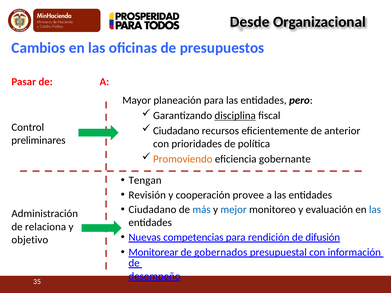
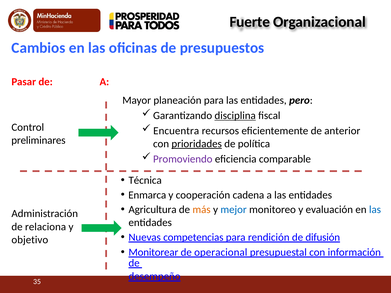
Desde: Desde -> Fuerte (250, 22)
Ciudadano: Ciudadano -> Encuentra (176, 131)
prioridades underline: none -> present (197, 144)
Promoviendo colour: orange -> purple (183, 159)
gobernante: gobernante -> comparable (285, 159)
Tengan: Tengan -> Técnica (145, 180)
Revisión: Revisión -> Enmarca (147, 195)
provee: provee -> cadena (248, 195)
Ciudadano: Ciudadano -> Agricultura (153, 210)
más colour: blue -> orange (202, 210)
gobernados: gobernados -> operacional (221, 252)
